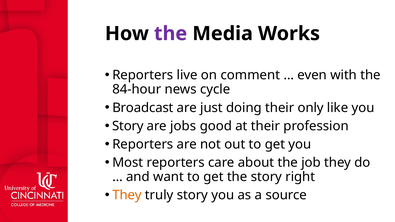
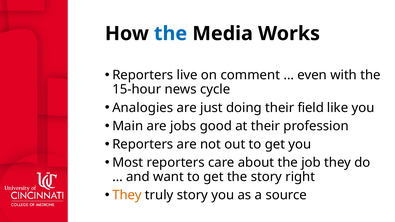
the colour: purple -> blue (171, 34)
84-hour: 84-hour -> 15-hour (137, 89)
Broadcast: Broadcast -> Analogies (143, 108)
only: only -> field (311, 108)
Story: Story -> Main (128, 126)
